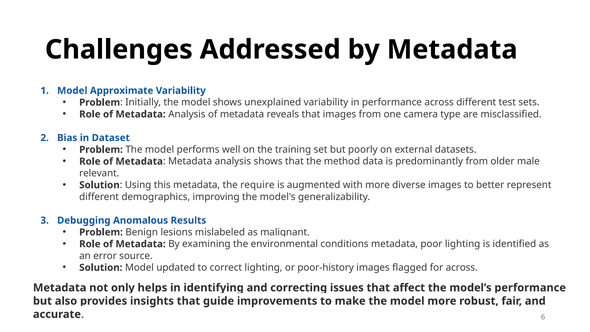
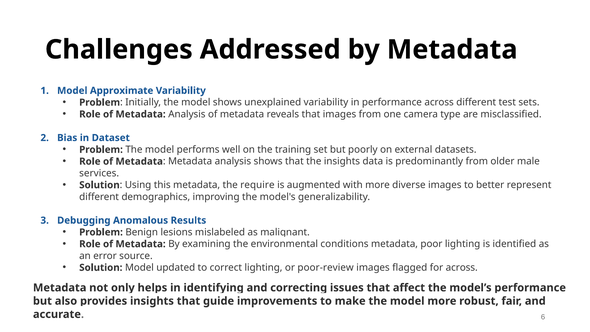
the method: method -> insights (342, 161)
relevant: relevant -> services (99, 173)
poor-history: poor-history -> poor-review (326, 267)
